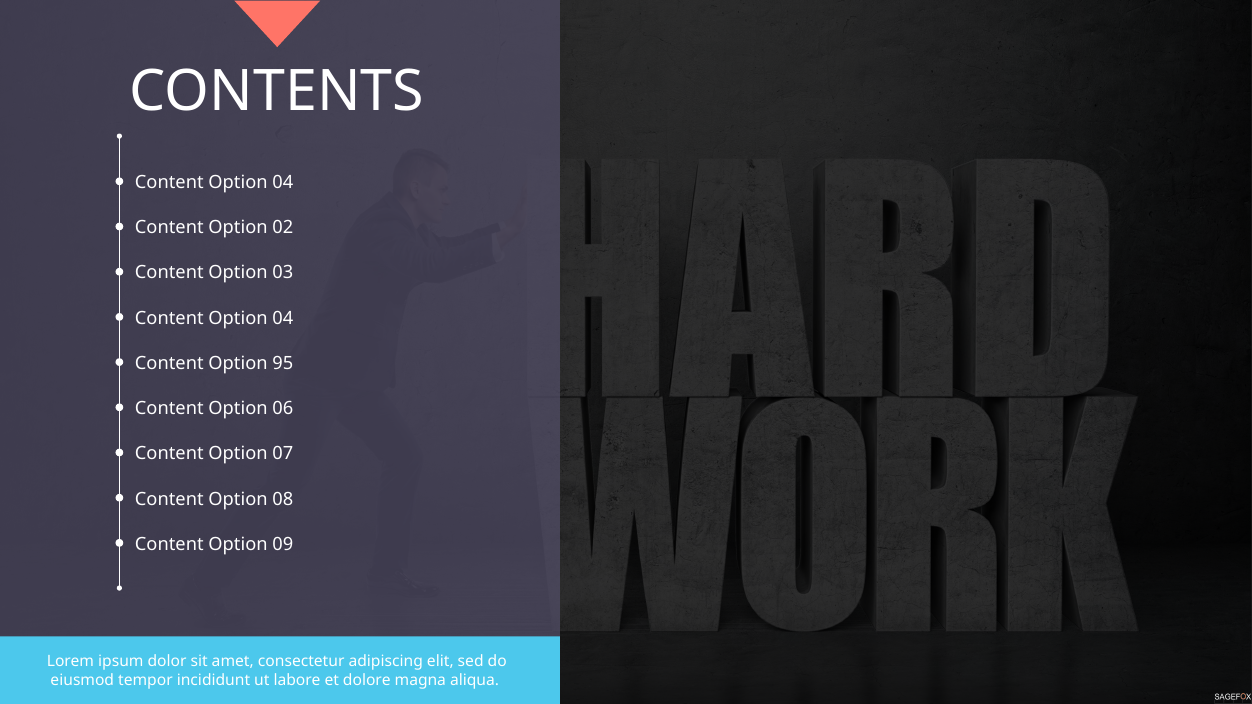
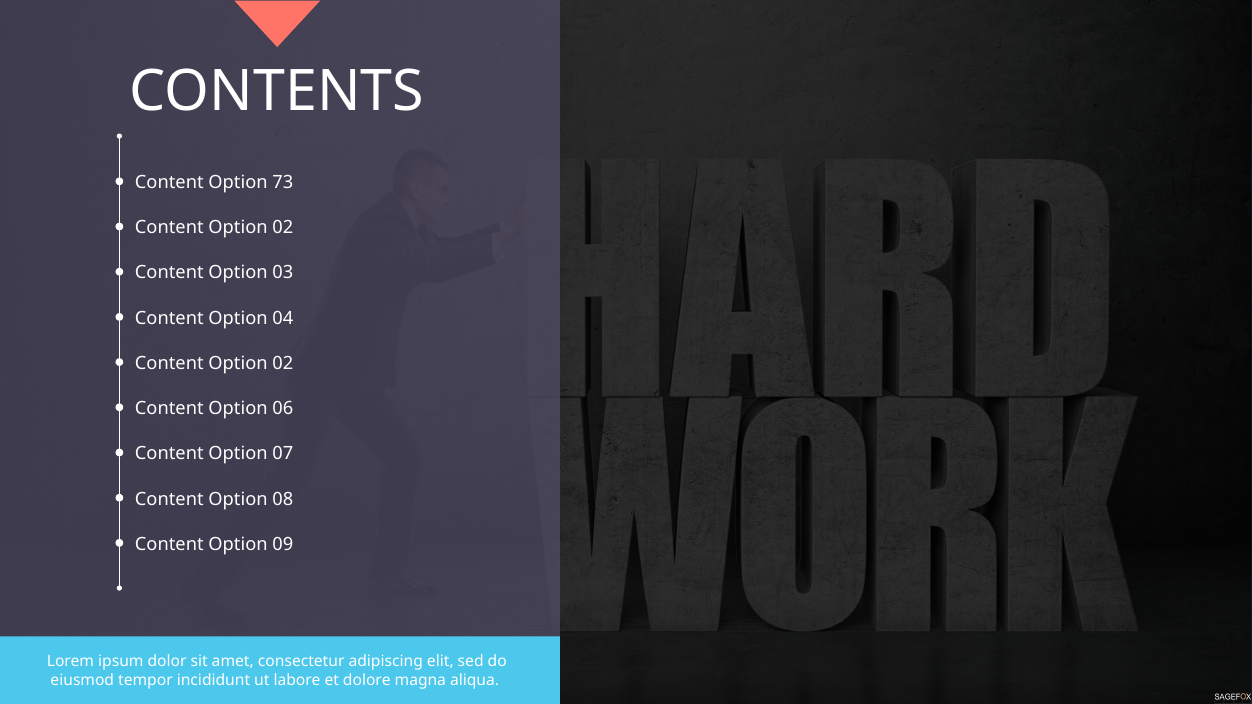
04: 04 -> 73 (283, 182)
95: 95 -> 02 (283, 364)
